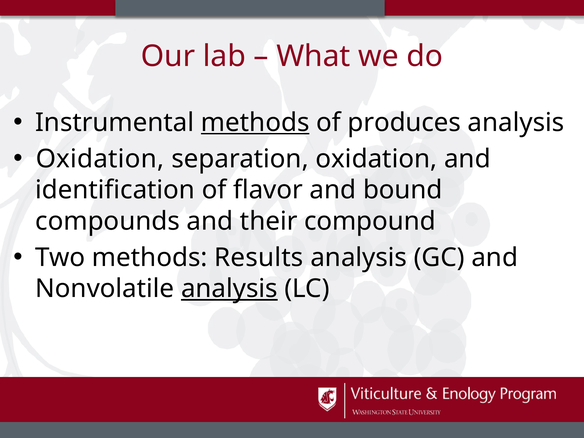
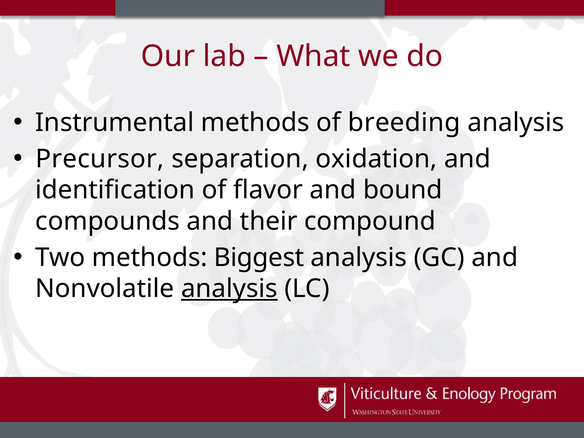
methods underline: present -> none (255, 123)
produces: produces -> breeding (404, 123)
Oxidation: Oxidation -> Precursor (100, 159)
Results: Results -> Biggest (259, 258)
